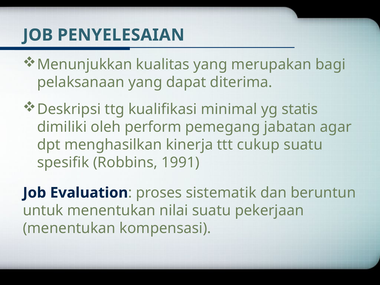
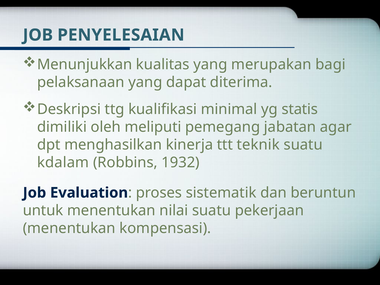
perform: perform -> meliputi (153, 127)
cukup: cukup -> teknik (258, 145)
spesifik: spesifik -> kdalam (63, 163)
1991: 1991 -> 1932 (181, 163)
